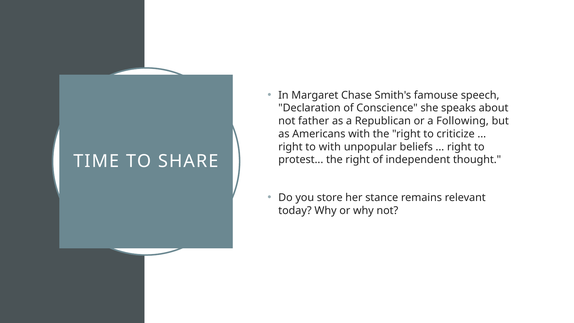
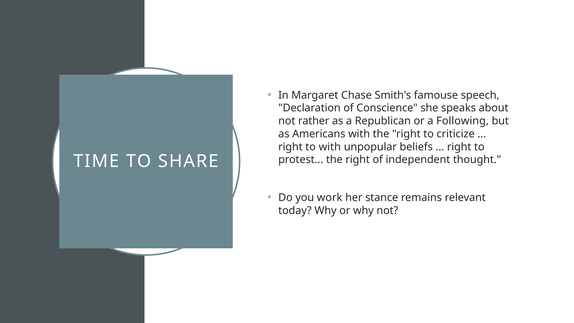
father: father -> rather (314, 121)
store: store -> work (330, 197)
